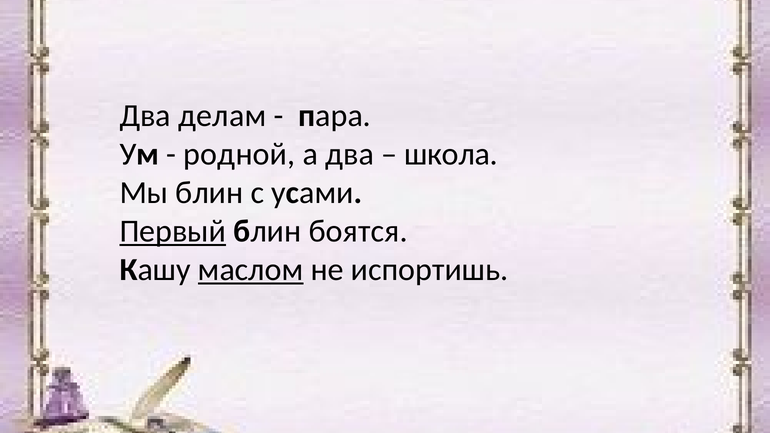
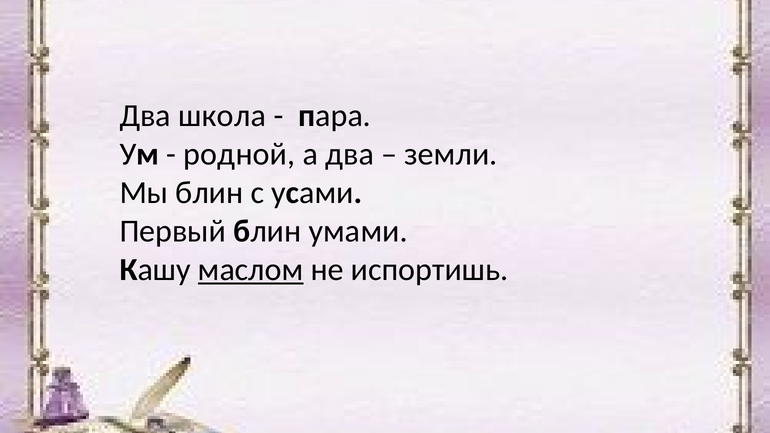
делам: делам -> школа (222, 116)
школа: школа -> земли (451, 154)
Первый underline: present -> none (173, 231)
боятся: боятся -> умами (358, 231)
